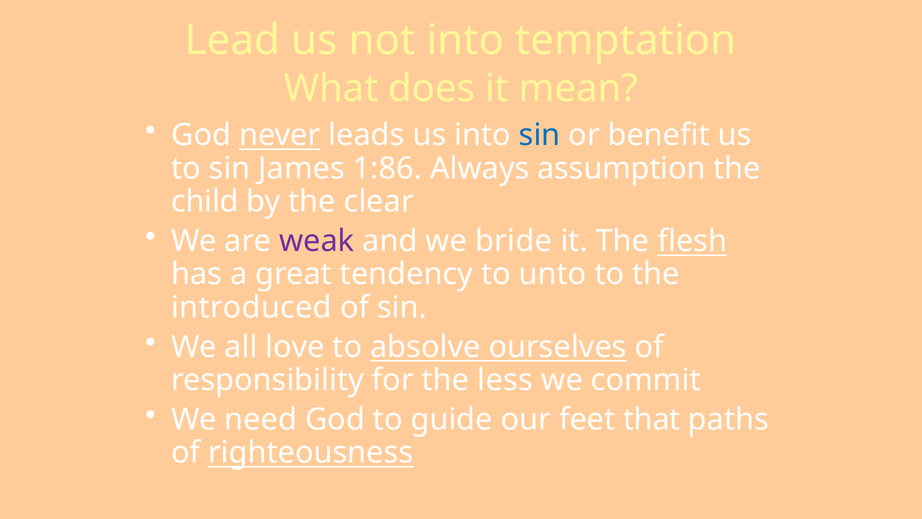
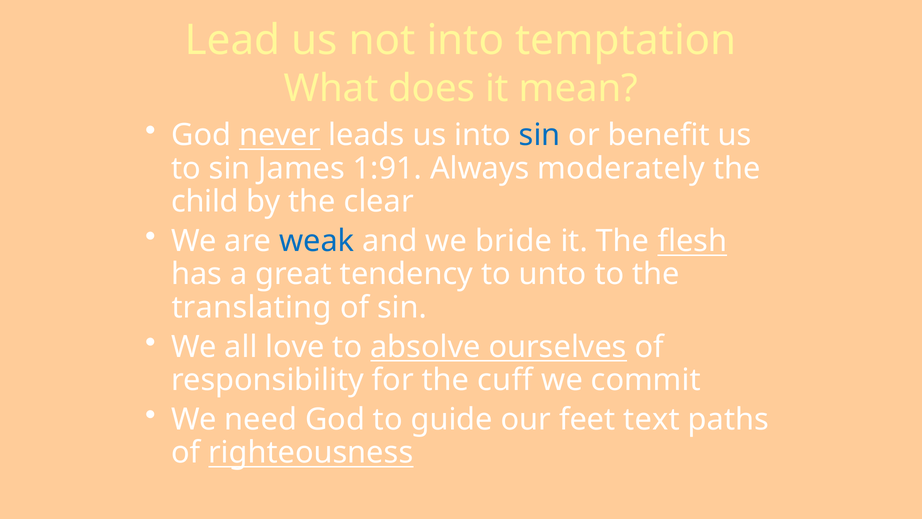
1:86: 1:86 -> 1:91 (387, 168)
assumption: assumption -> moderately (621, 168)
weak colour: purple -> blue (317, 241)
introduced: introduced -> translating (252, 307)
less: less -> cuff (505, 380)
that: that -> text (652, 419)
